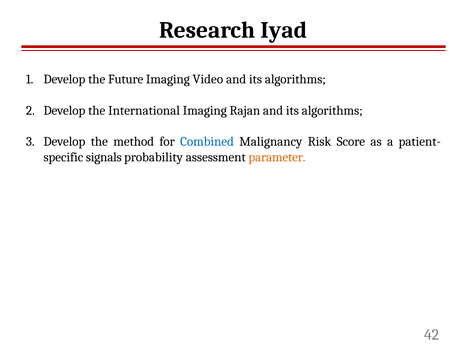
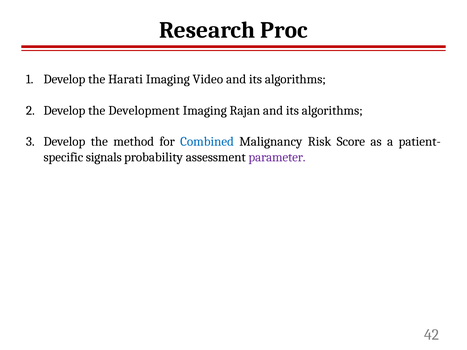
Iyad: Iyad -> Proc (284, 30)
Future: Future -> Harati (126, 79)
International: International -> Development (144, 111)
parameter colour: orange -> purple (277, 157)
